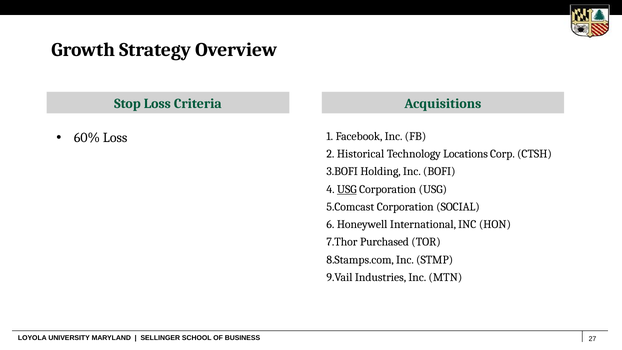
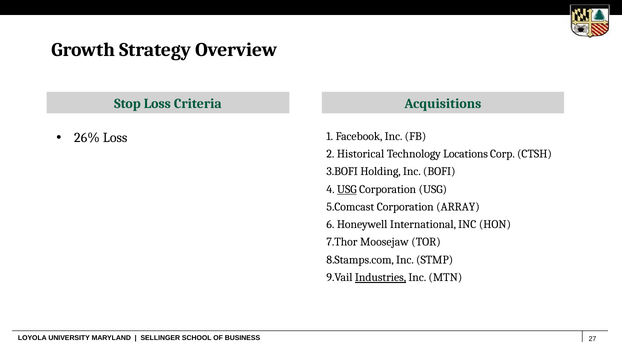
60%: 60% -> 26% (87, 138)
SOCIAL: SOCIAL -> ARRAY (458, 207)
Purchased: Purchased -> Moosejaw (384, 242)
Industries underline: none -> present (381, 277)
